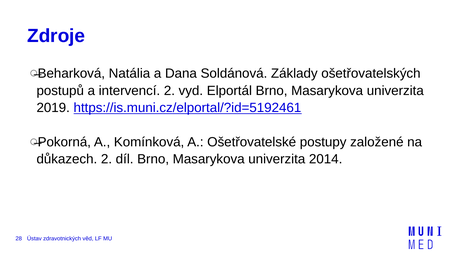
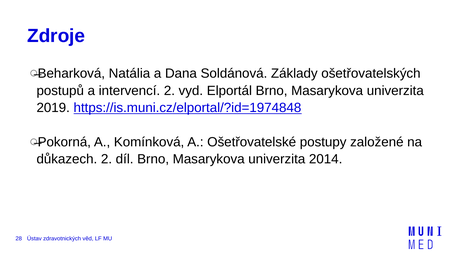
https://is.muni.cz/elportal/?id=5192461: https://is.muni.cz/elportal/?id=5192461 -> https://is.muni.cz/elportal/?id=1974848 (187, 108)
